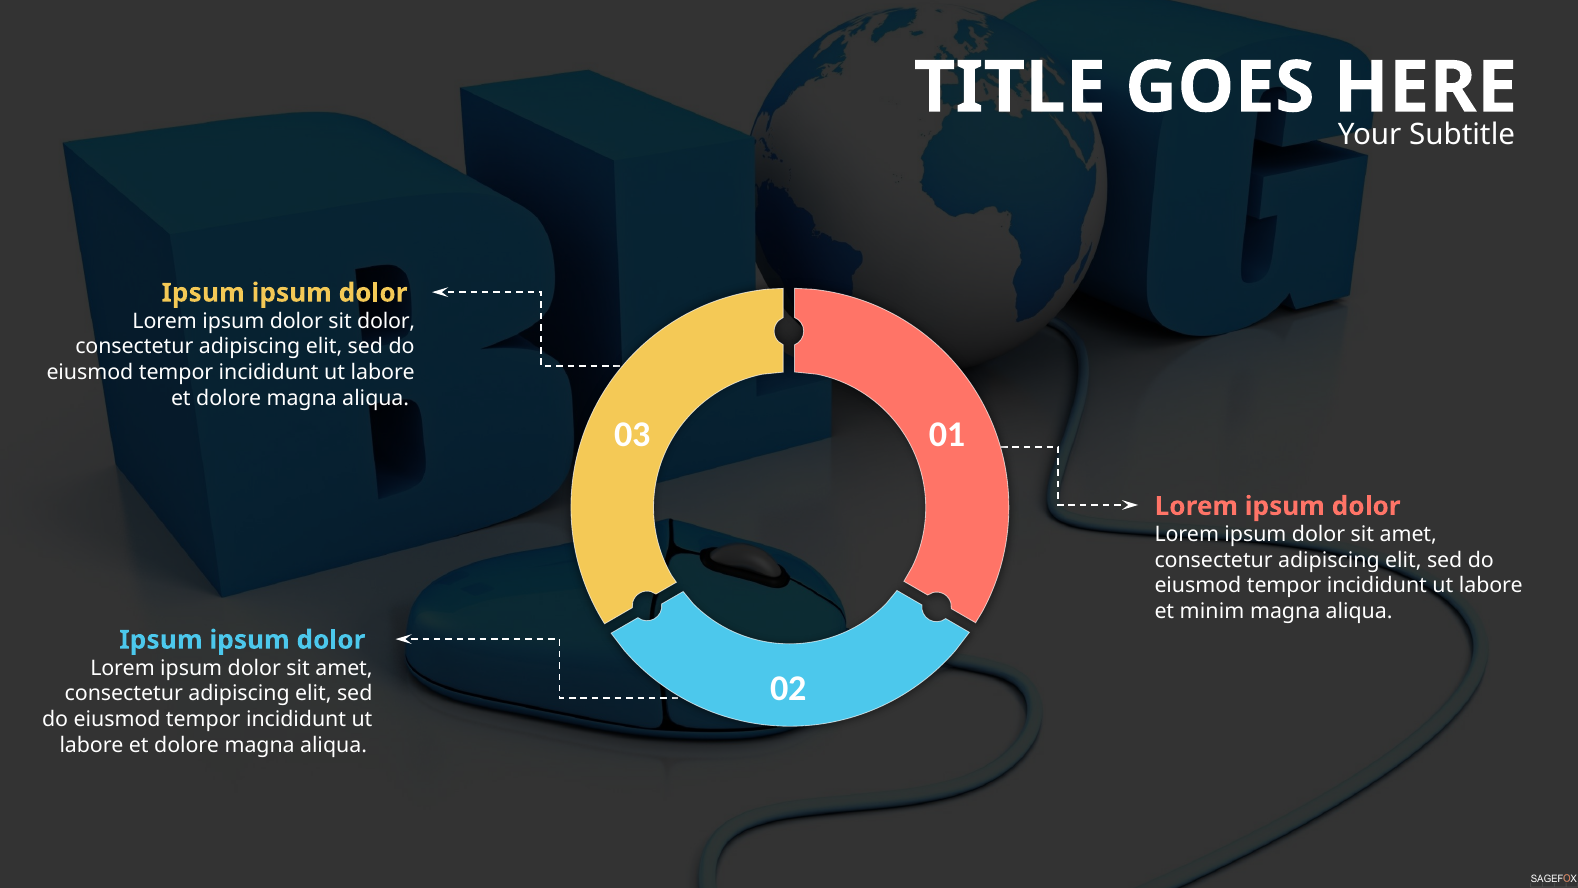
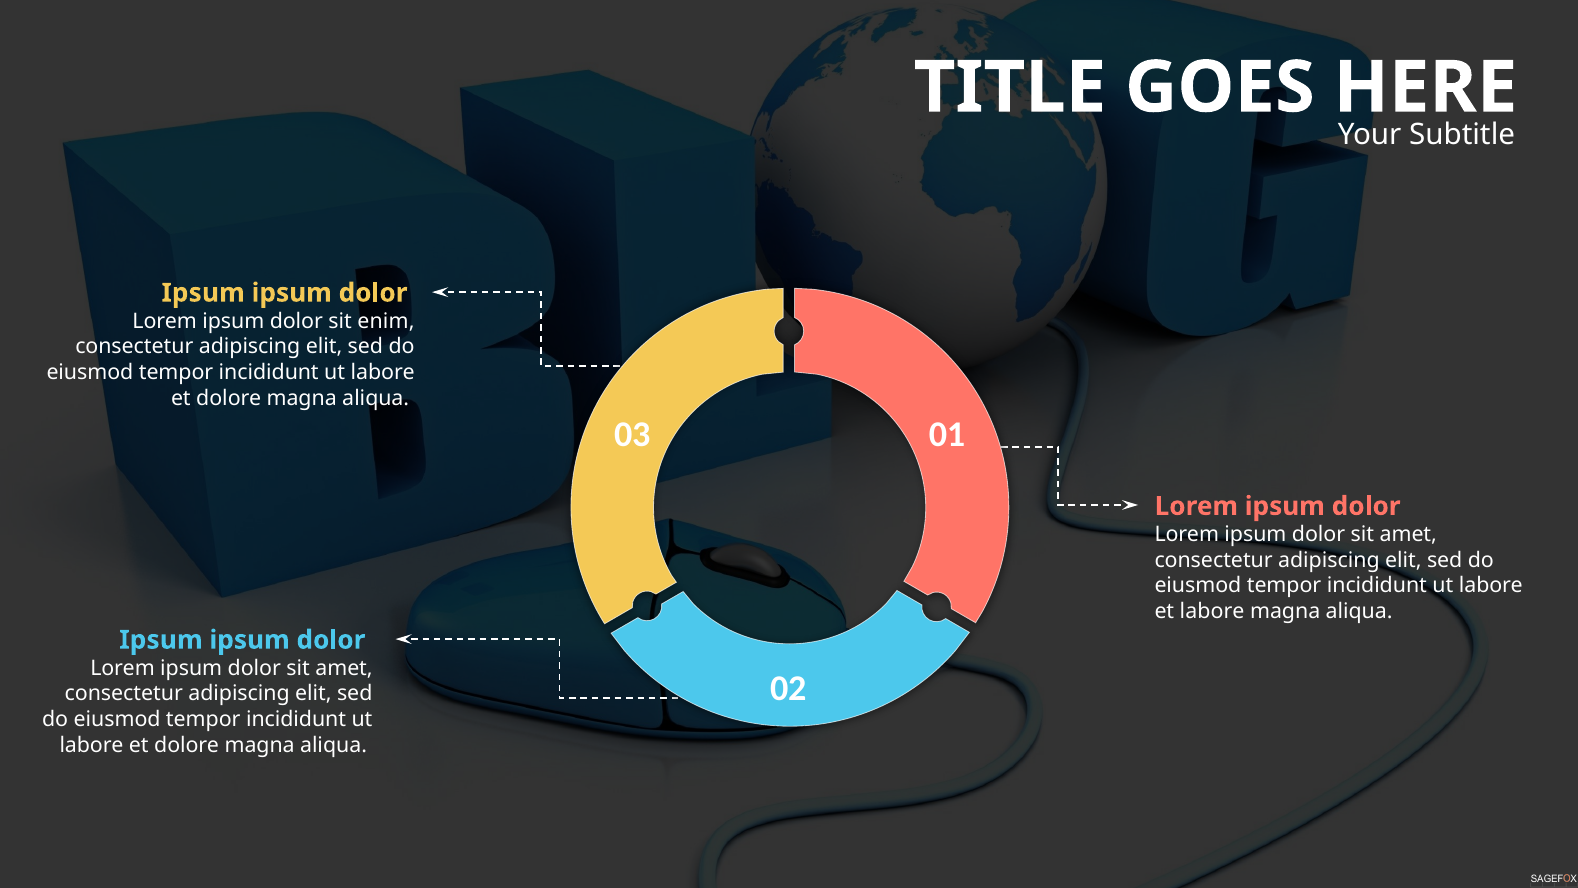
sit dolor: dolor -> enim (386, 321)
et minim: minim -> labore (1212, 611)
